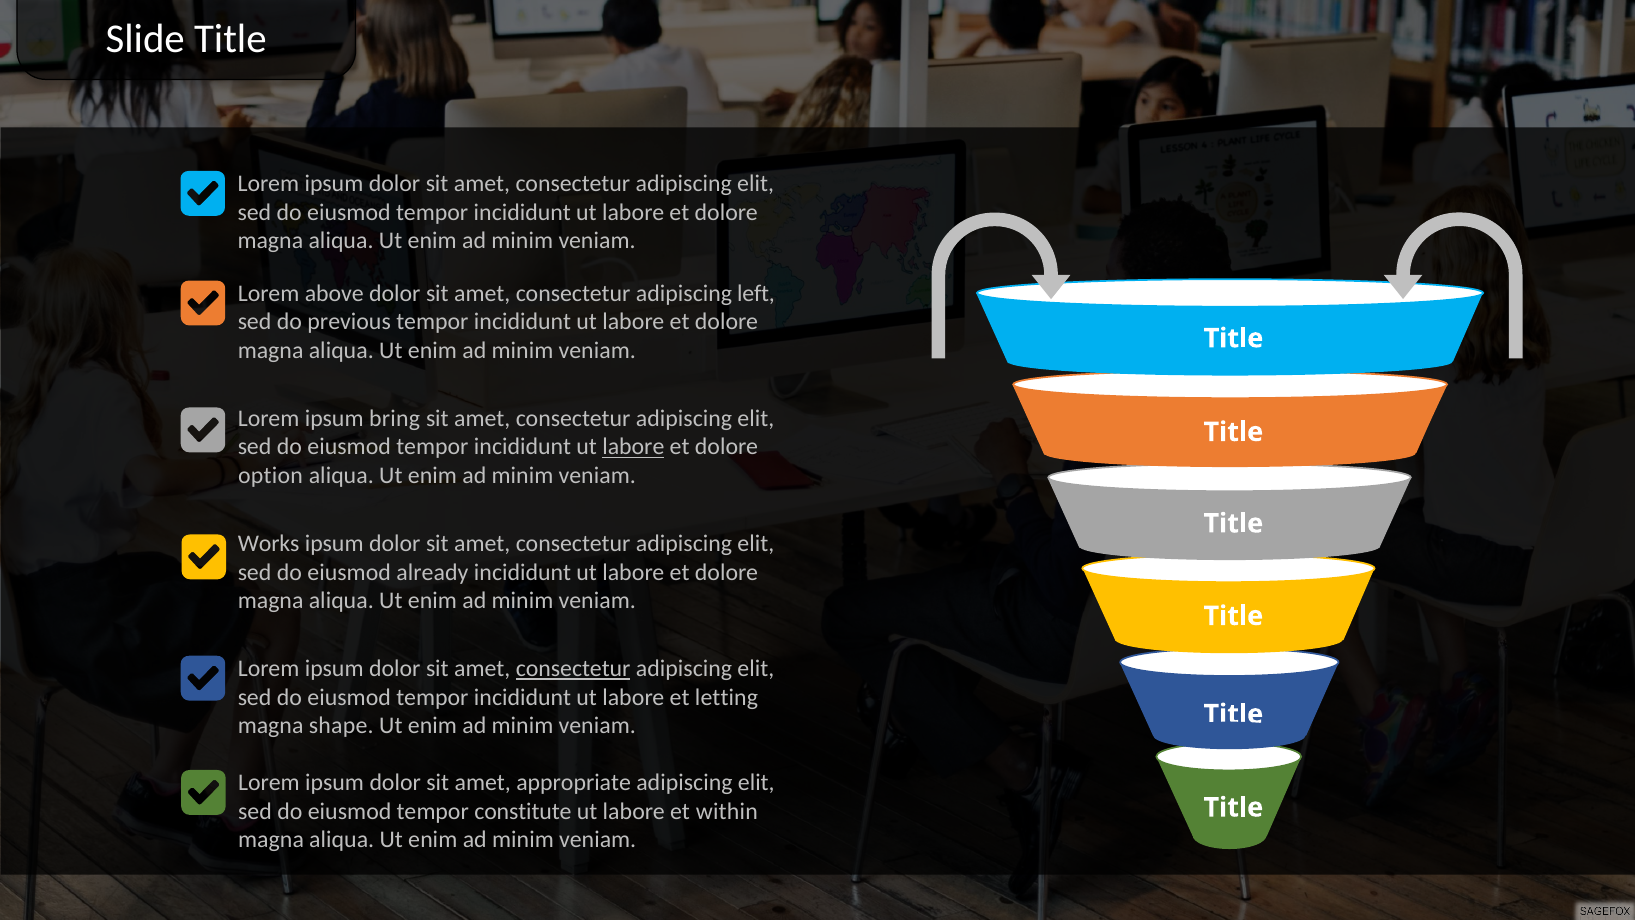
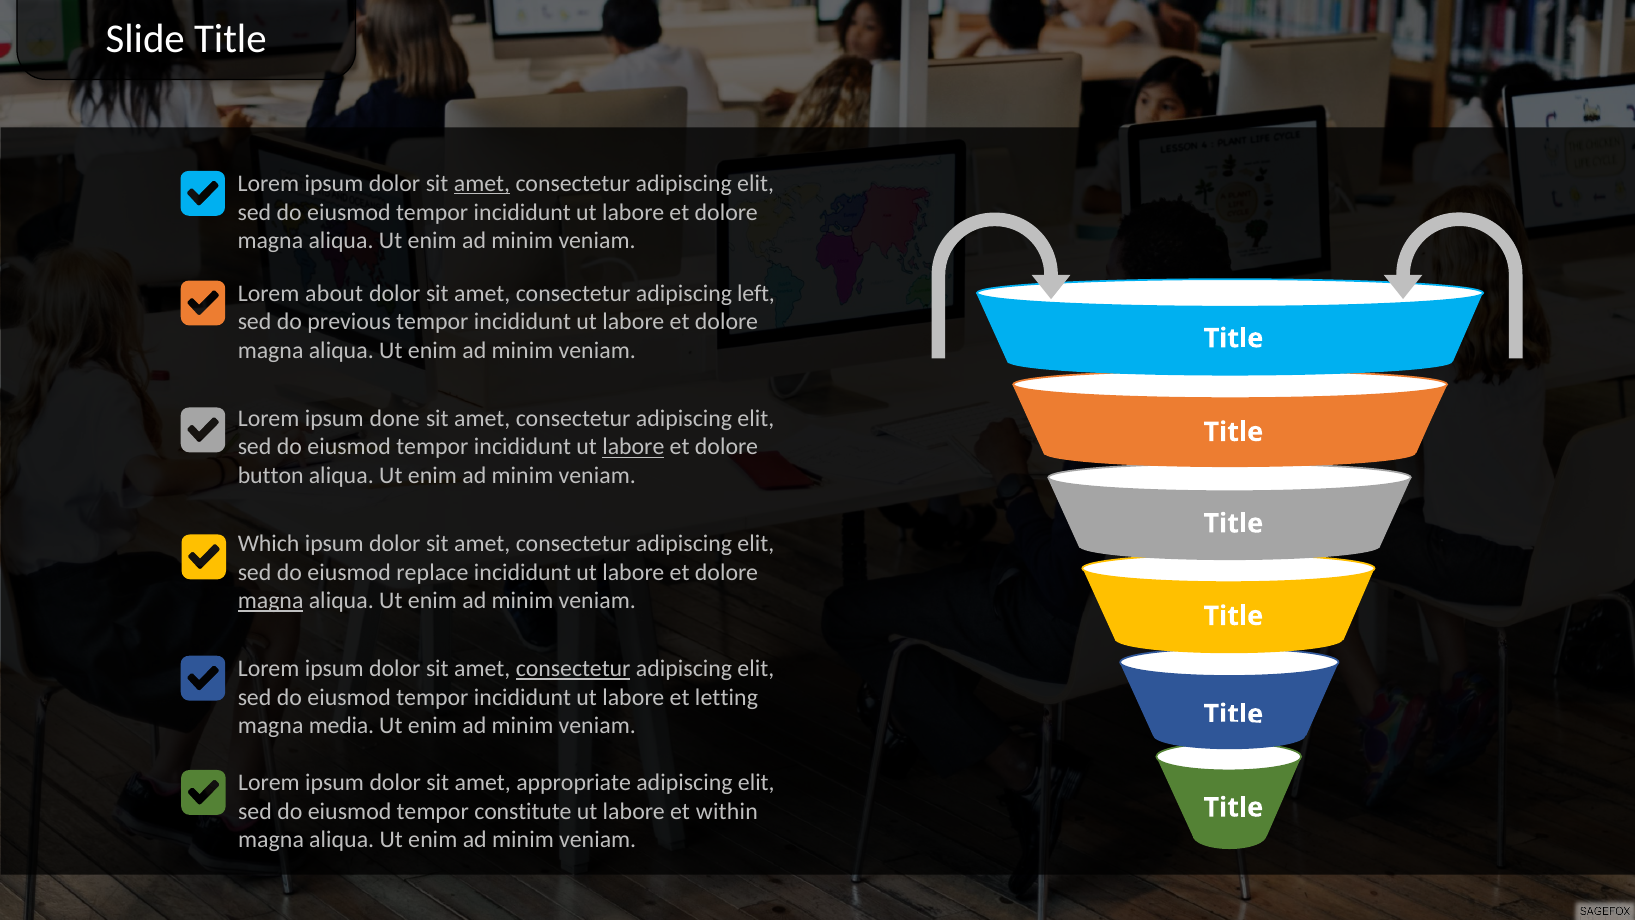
amet underline: none -> present (482, 183)
above: above -> about (334, 293)
bring: bring -> done (395, 418)
option: option -> button (271, 475)
Works: Works -> Which (269, 543)
already: already -> replace (432, 572)
magna underline: none -> present (271, 601)
shape: shape -> media (341, 726)
